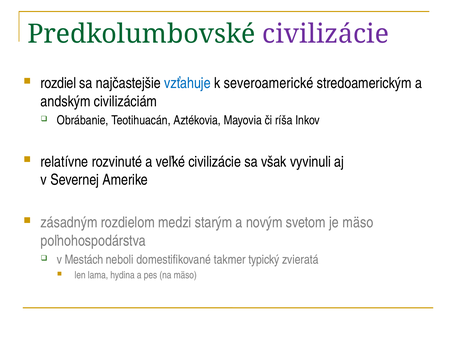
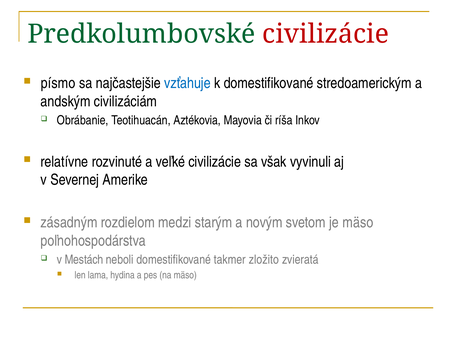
civilizácie colour: purple -> red (326, 34)
rozdiel: rozdiel -> písmo (58, 83)
k severoamerické: severoamerické -> domestifikované (269, 83)
typický: typický -> zložito (264, 260)
